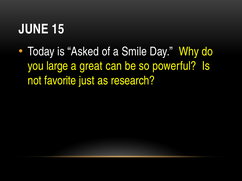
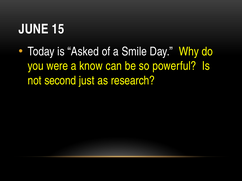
large: large -> were (57, 66)
great: great -> know (91, 66)
favorite: favorite -> second (60, 81)
